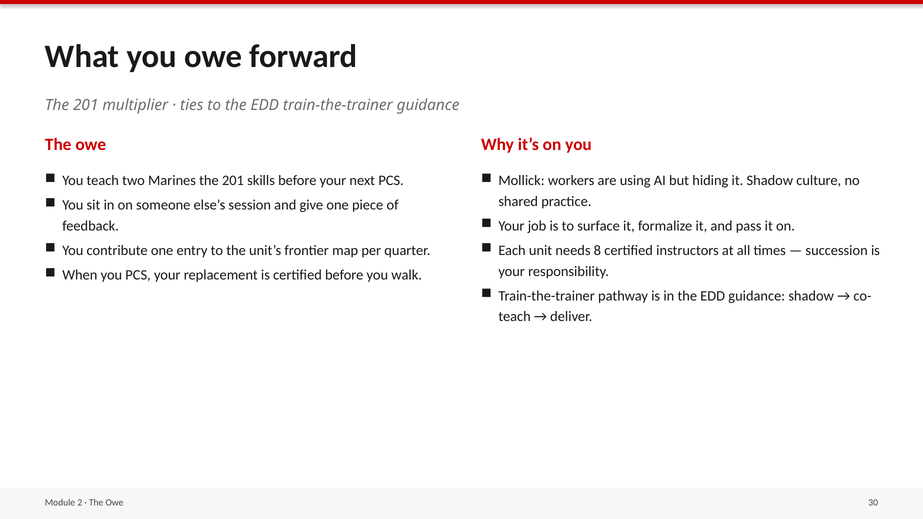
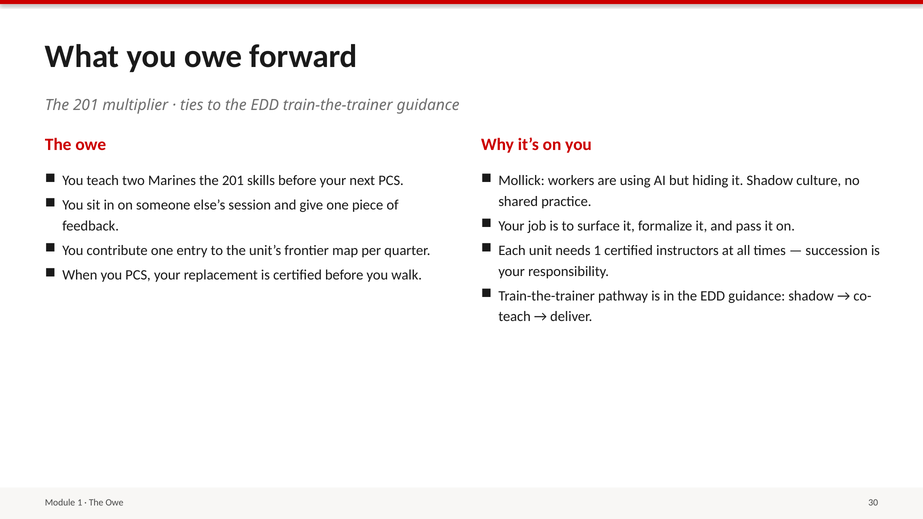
needs 8: 8 -> 1 (597, 251)
Module 2: 2 -> 1 (80, 503)
